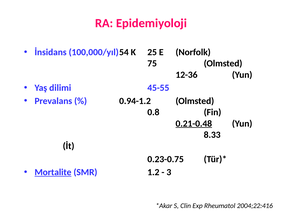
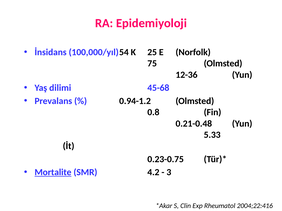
45-55: 45-55 -> 45-68 (158, 88)
0.21-0.48 underline: present -> none (194, 124)
8.33: 8.33 -> 5.33 (212, 135)
1.2: 1.2 -> 4.2 (153, 173)
